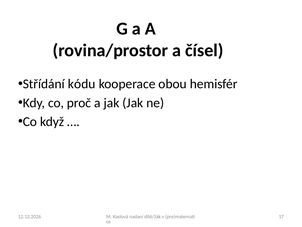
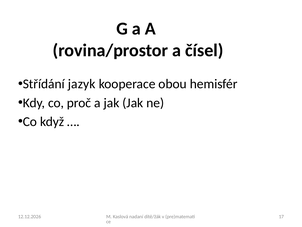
kódu: kódu -> jazyk (82, 84)
